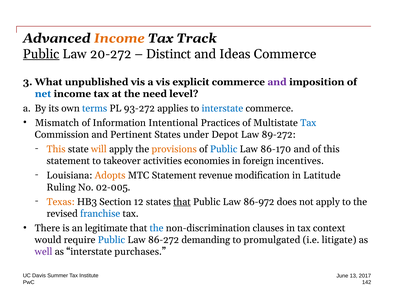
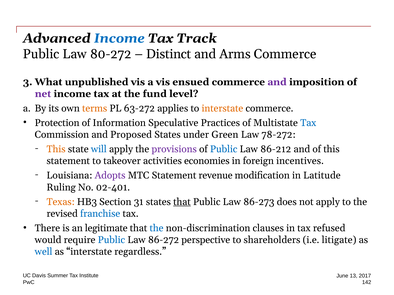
Income colour: orange -> blue (119, 38)
Public underline: present -> none (41, 54)
20-272: 20-272 -> 80-272 (111, 54)
Ideas: Ideas -> Arms (235, 54)
explicit: explicit -> ensued (191, 82)
net colour: blue -> purple (43, 94)
need: need -> fund (155, 94)
terms colour: blue -> orange (95, 108)
93-272: 93-272 -> 63-272 (139, 108)
interstate colour: blue -> orange (222, 108)
Mismatch: Mismatch -> Protection (57, 123)
Intentional: Intentional -> Speculative (173, 123)
Pertinent: Pertinent -> Proposed (131, 135)
Depot: Depot -> Green (225, 135)
89-272: 89-272 -> 78-272 (279, 135)
will colour: orange -> blue (99, 149)
provisions colour: orange -> purple (174, 149)
86-170: 86-170 -> 86-212 (276, 149)
Adopts colour: orange -> purple (110, 176)
02-005: 02-005 -> 02-401 (113, 188)
12: 12 -> 31 (139, 202)
86-972: 86-972 -> 86-273 (259, 202)
context: context -> refused (329, 229)
demanding: demanding -> perspective (206, 240)
promulgated: promulgated -> shareholders (272, 240)
well colour: purple -> blue (44, 252)
purchases: purchases -> regardless (140, 252)
